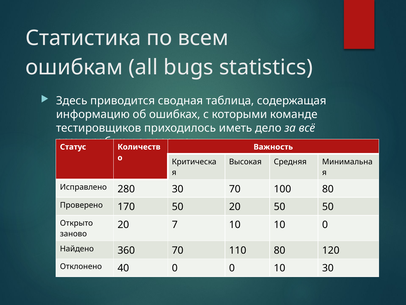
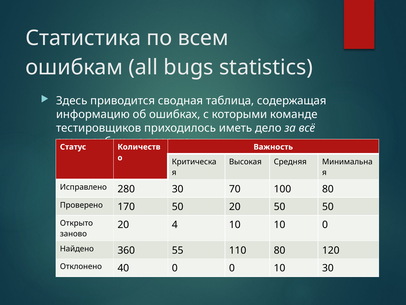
7: 7 -> 4 (175, 224)
360 70: 70 -> 55 (178, 250)
